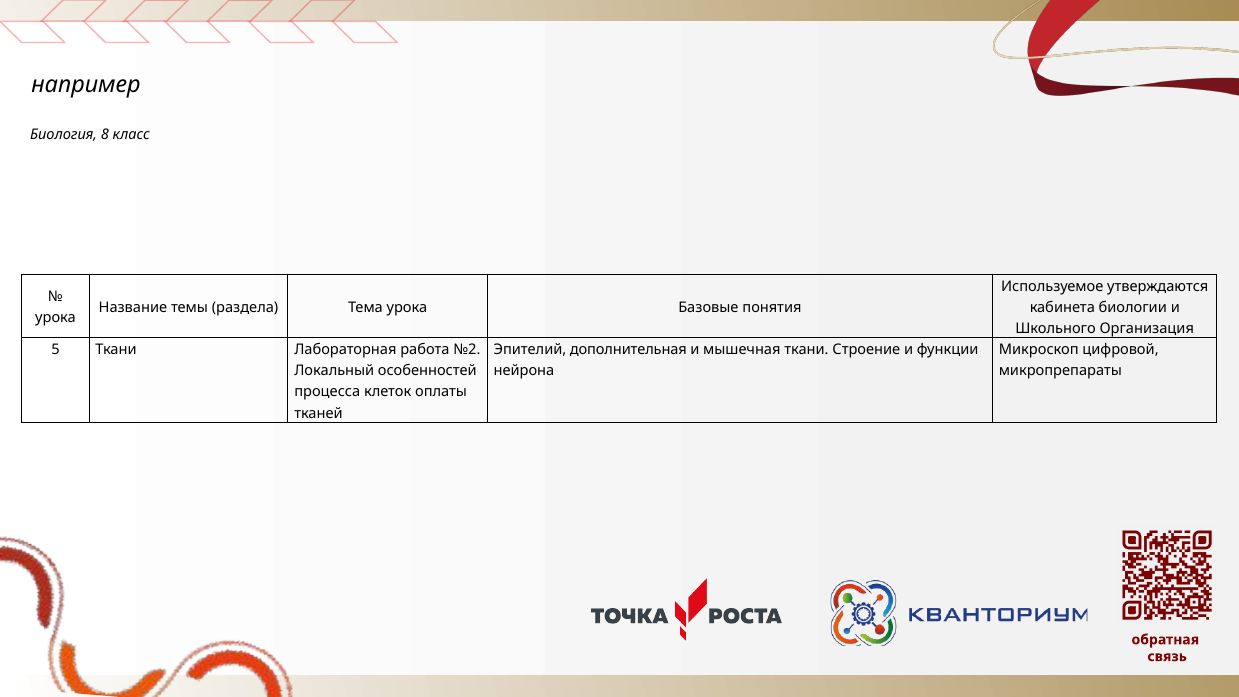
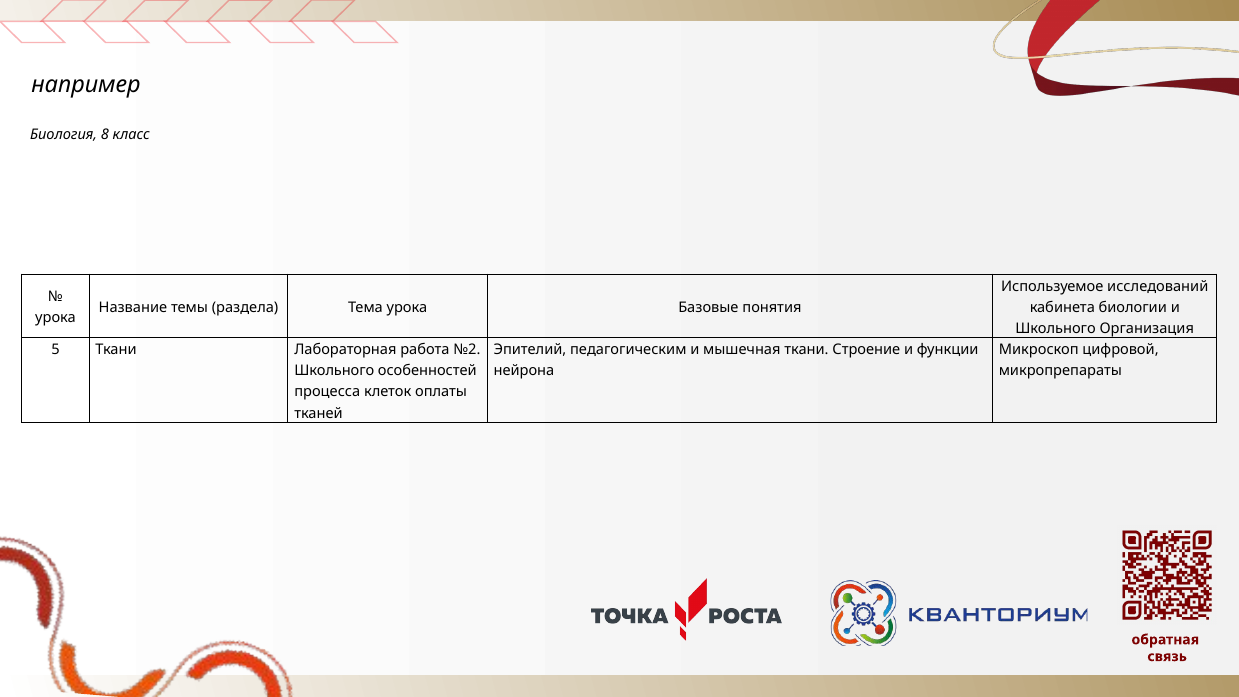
утверждаются: утверждаются -> исследований (1158, 286)
дополнительная: дополнительная -> педагогическим (628, 350)
Локальный: Локальный -> Школьного (334, 371)
